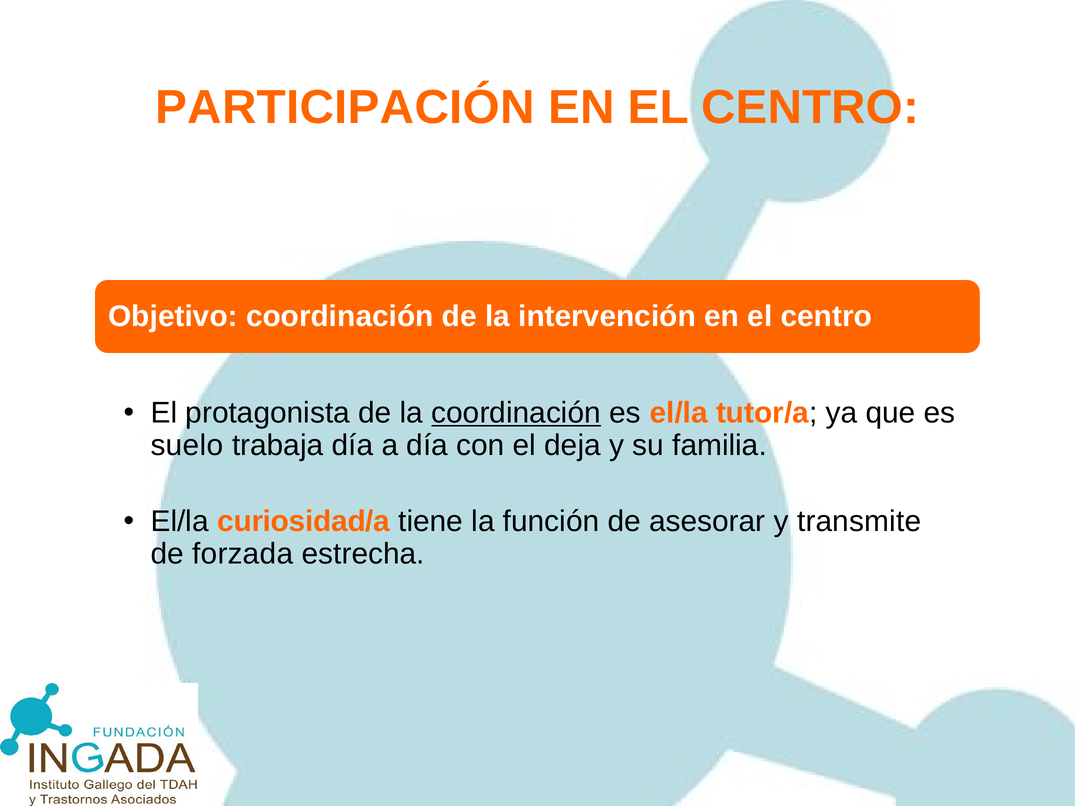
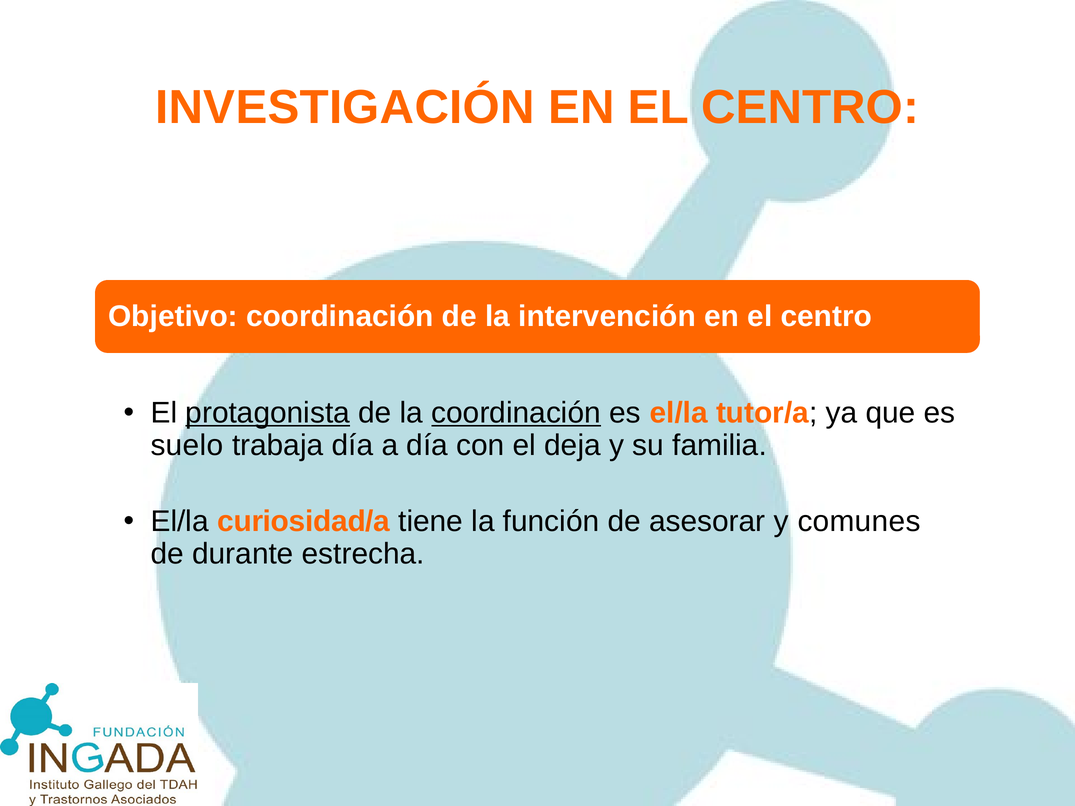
PARTICIPACIÓN: PARTICIPACIÓN -> INVESTIGACIÓN (345, 107)
protagonista underline: none -> present (268, 413)
transmite: transmite -> comunes (859, 522)
forzada: forzada -> durante (243, 554)
